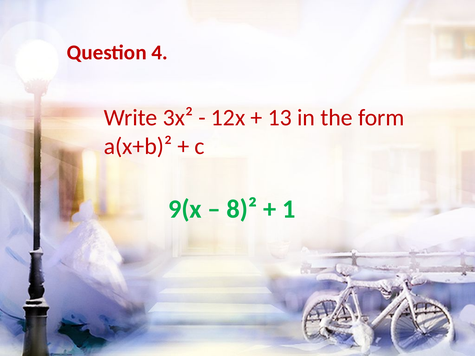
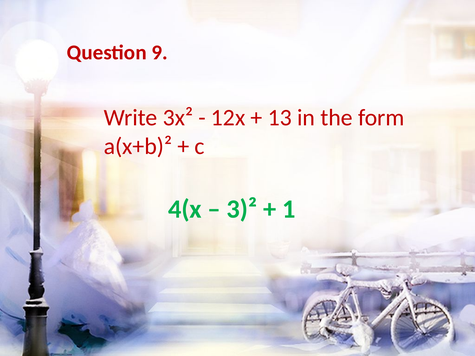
4: 4 -> 9 (160, 52)
9(x: 9(x -> 4(x (185, 209)
8)²: 8)² -> 3)² (242, 209)
